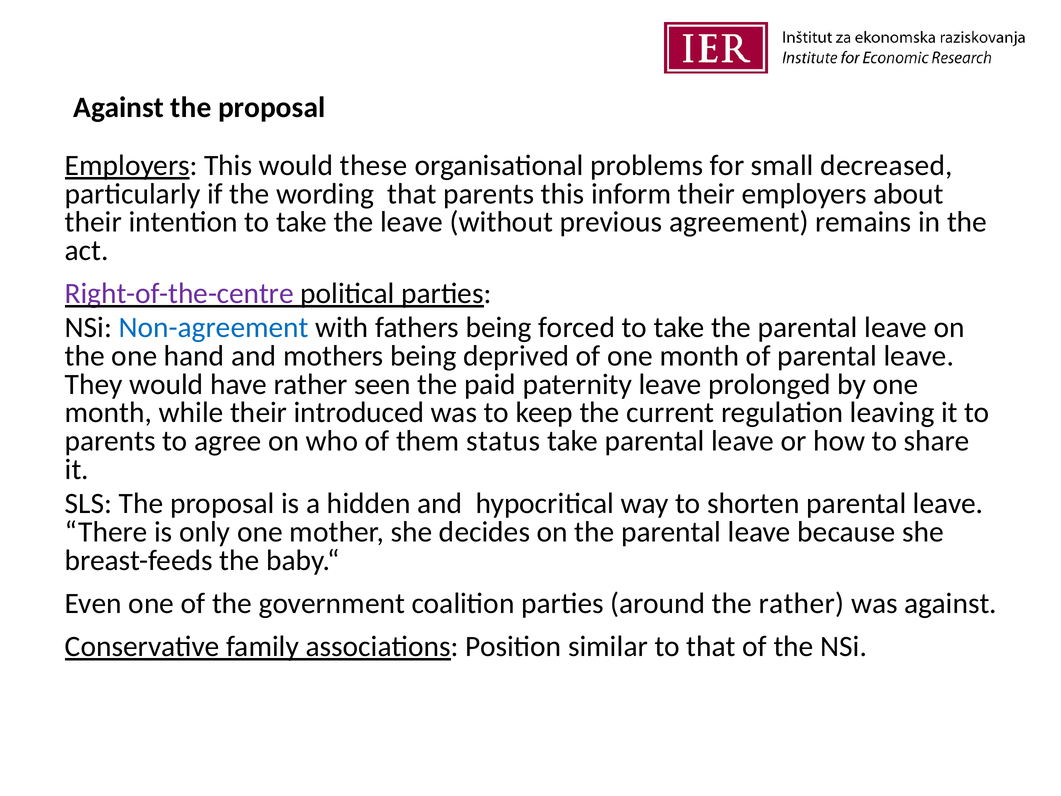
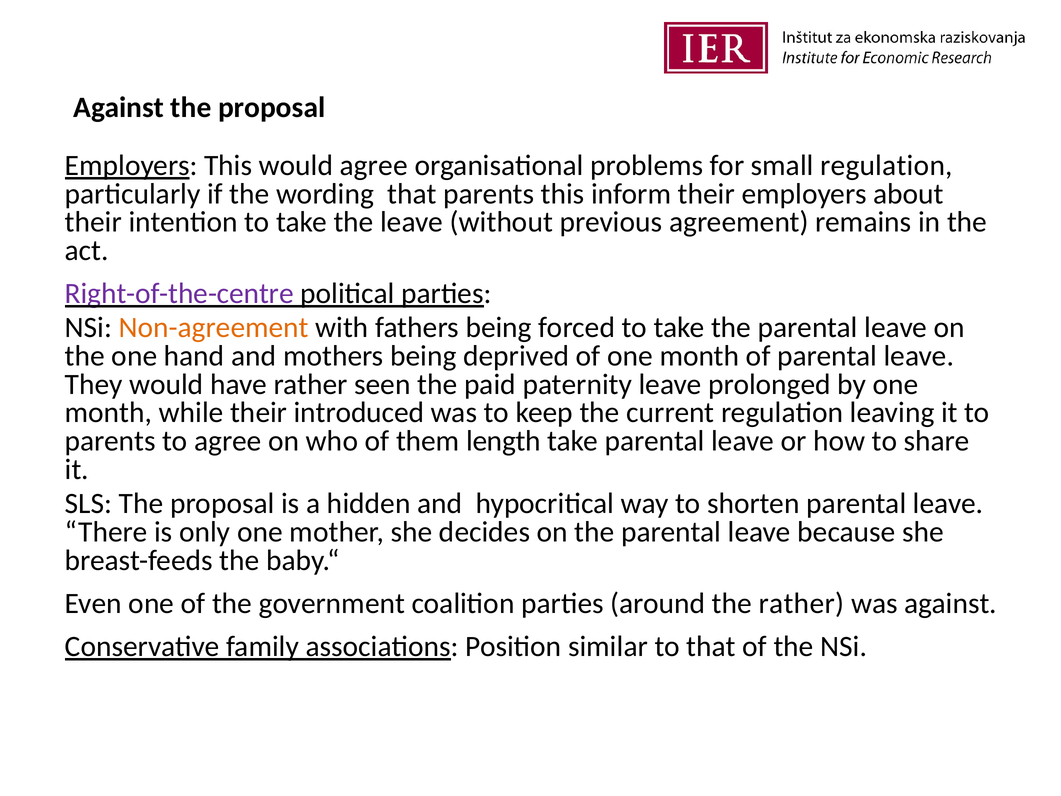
would these: these -> agree (374, 165)
small decreased: decreased -> regulation (886, 165)
Non-agreement colour: blue -> orange (214, 328)
status: status -> length (503, 441)
